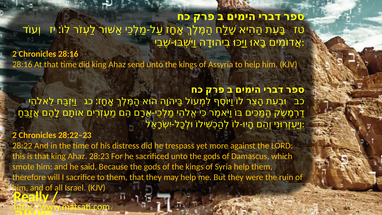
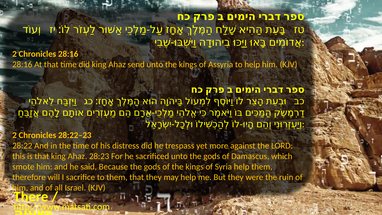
Really: Really -> There (31, 196)
